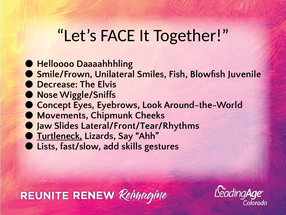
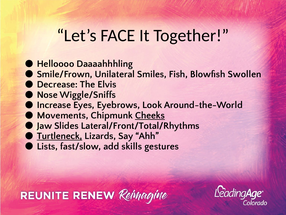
Juvenile: Juvenile -> Swollen (244, 74)
Concept: Concept -> Increase (54, 105)
Cheeks underline: none -> present (150, 115)
Lateral/Front/Tear/Rhythms: Lateral/Front/Tear/Rhythms -> Lateral/Front/Total/Rhythms (140, 125)
